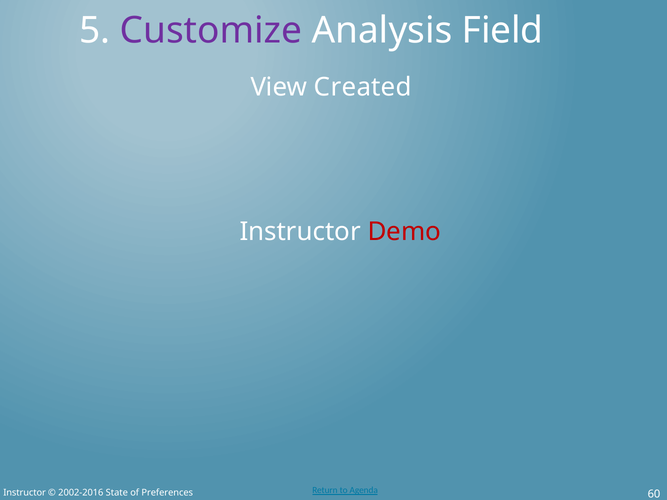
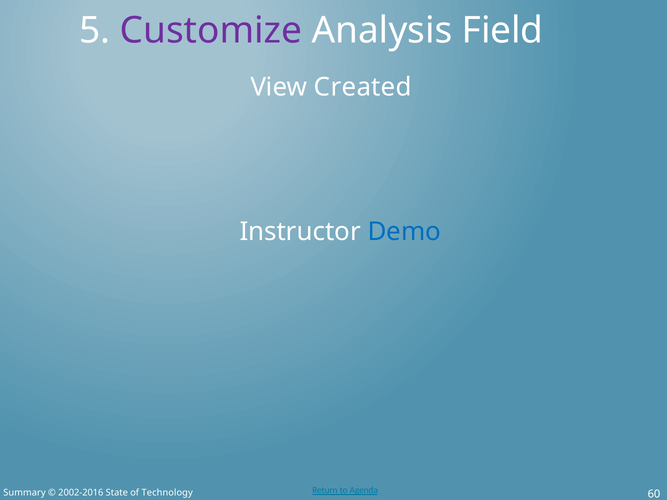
Demo colour: red -> blue (404, 232)
Instructor: Instructor -> Summary (24, 493)
Preferences: Preferences -> Technology (167, 493)
